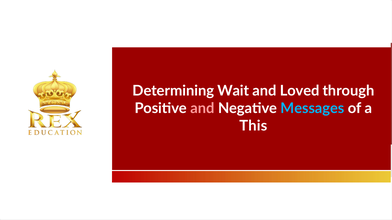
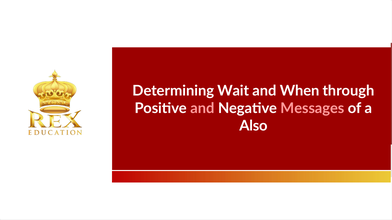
Loved: Loved -> When (300, 91)
Messages colour: light blue -> pink (312, 109)
This: This -> Also (253, 126)
